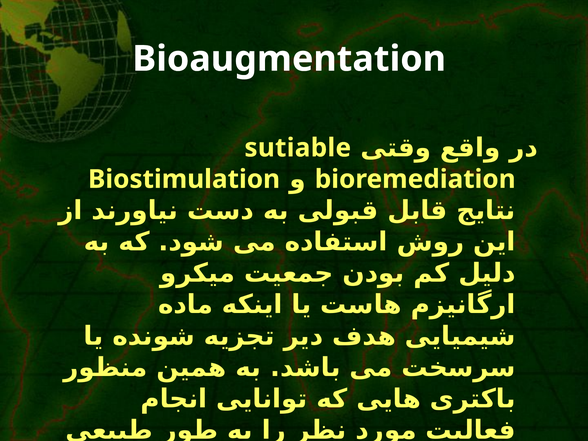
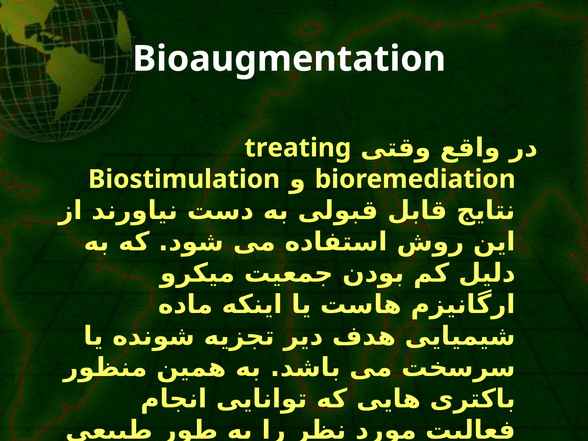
sutiable: sutiable -> treating (298, 148)
